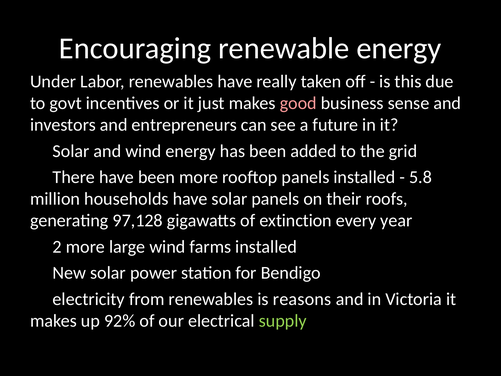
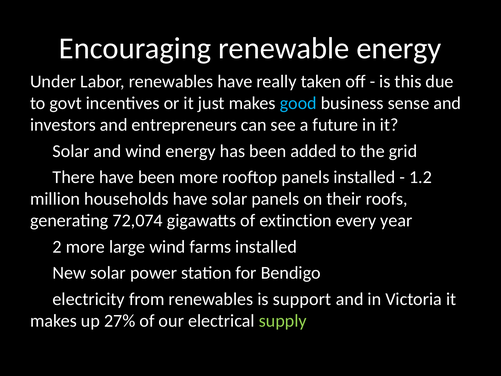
good colour: pink -> light blue (298, 103)
5.8: 5.8 -> 1.2 (421, 177)
97,128: 97,128 -> 72,074 (138, 221)
reasons: reasons -> support (302, 299)
92%: 92% -> 27% (120, 321)
